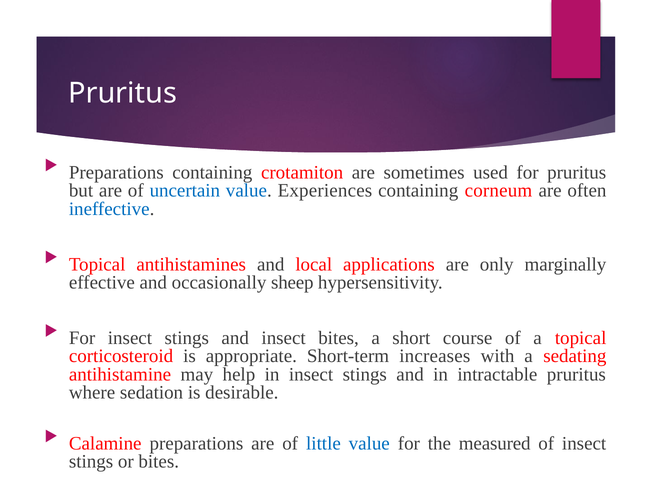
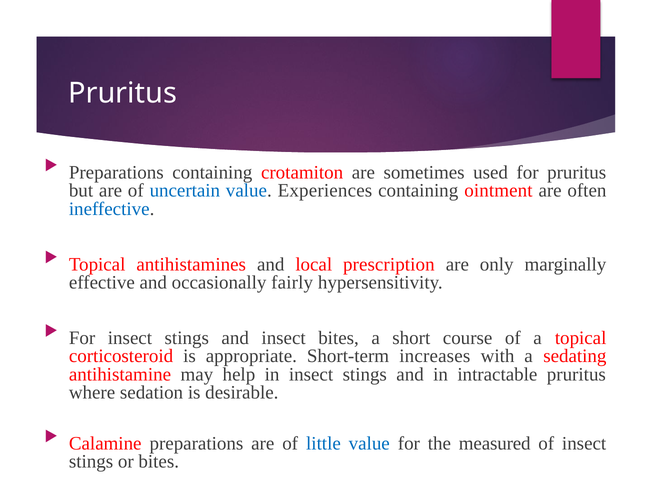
corneum: corneum -> ointment (498, 191)
applications: applications -> prescription (389, 264)
sheep: sheep -> fairly (292, 283)
